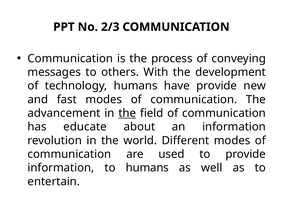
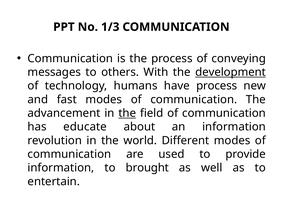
2/3: 2/3 -> 1/3 (110, 27)
development underline: none -> present (231, 72)
have provide: provide -> process (217, 86)
to humans: humans -> brought (147, 168)
